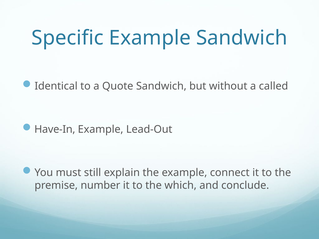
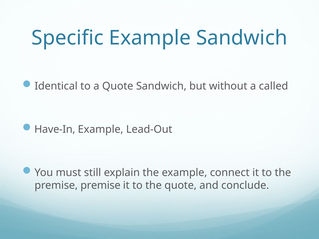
premise number: number -> premise (100, 185)
the which: which -> quote (181, 185)
